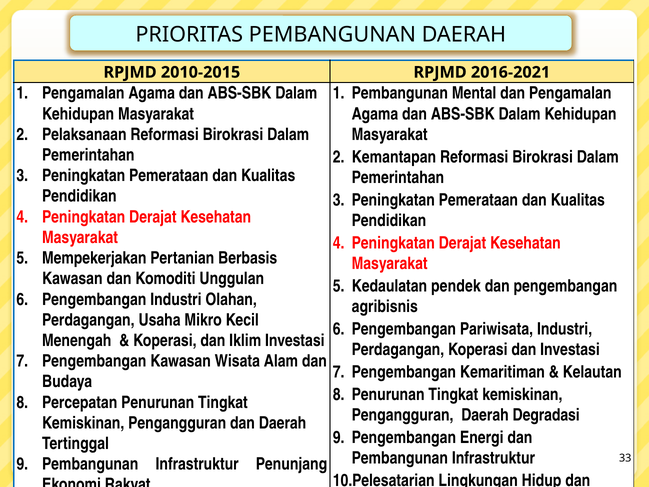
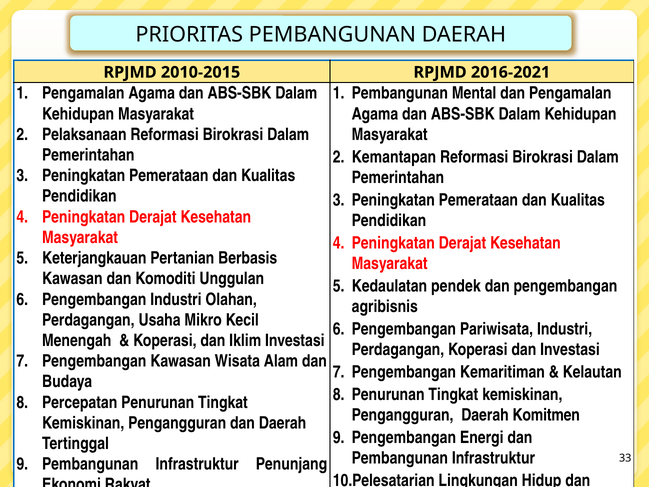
Mempekerjakan: Mempekerjakan -> Keterjangkauan (94, 258)
Degradasi: Degradasi -> Komitmen (546, 415)
